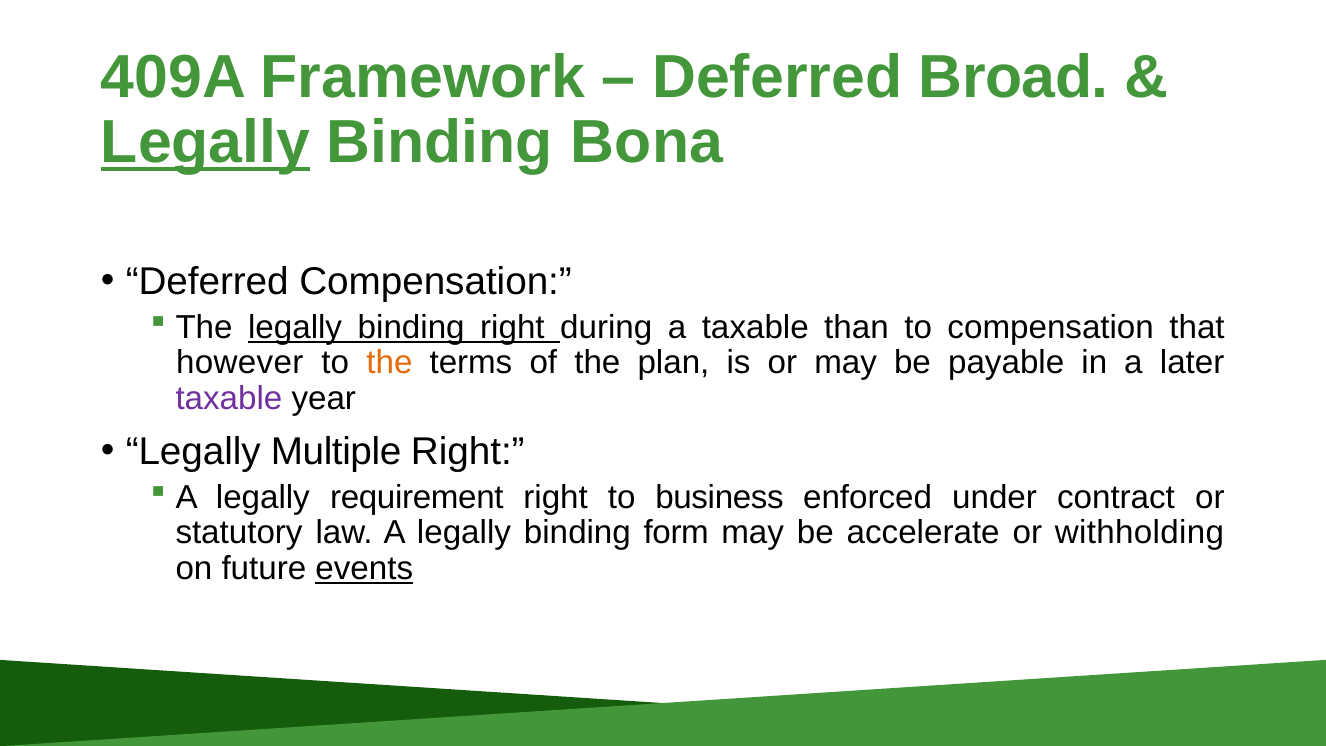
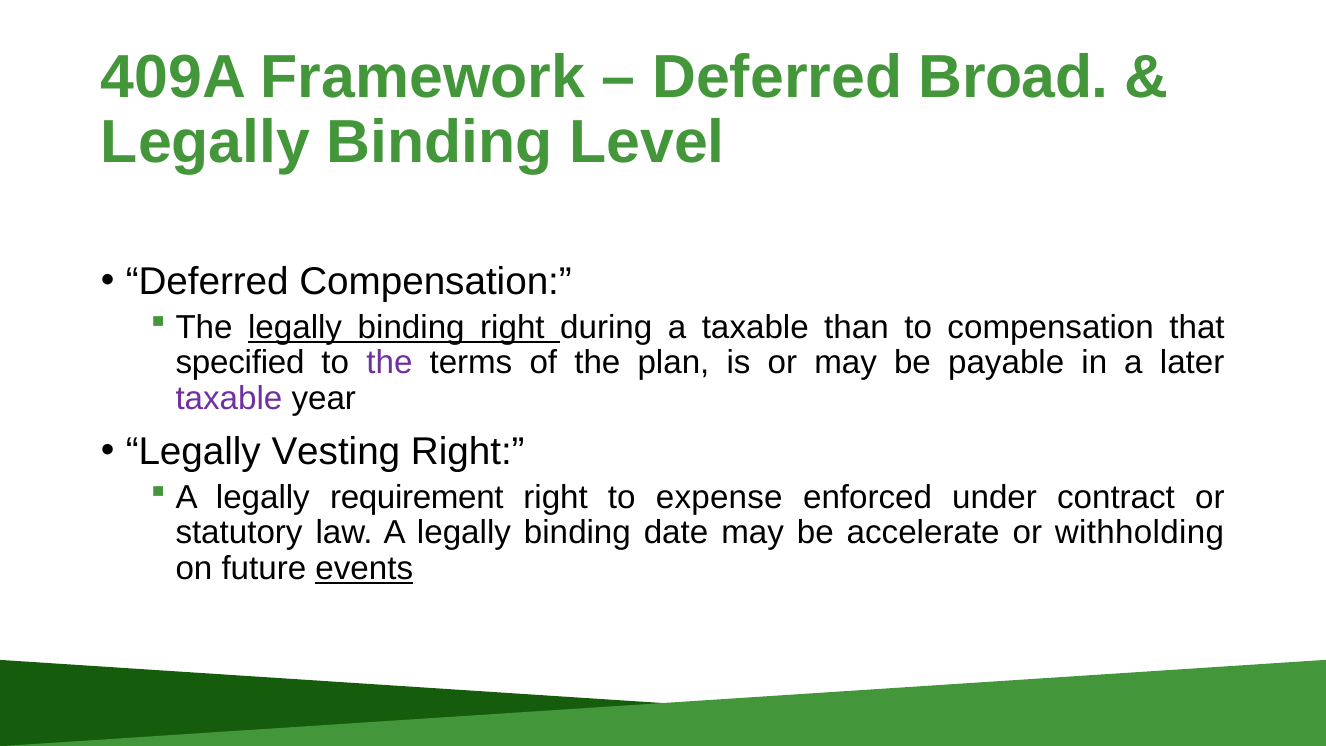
Legally underline: present -> none (206, 143)
Bona: Bona -> Level (647, 143)
however: however -> specified (240, 363)
the colour: orange -> purple (389, 363)
Multiple: Multiple -> Vesting (336, 451)
business: business -> expense (719, 497)
form: form -> date (676, 533)
